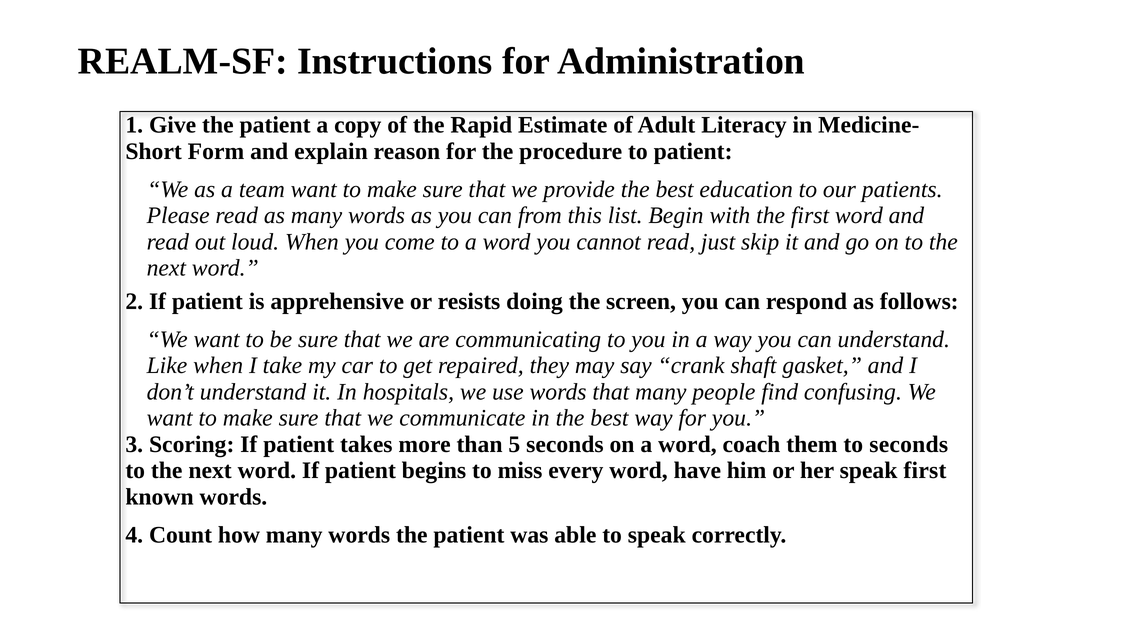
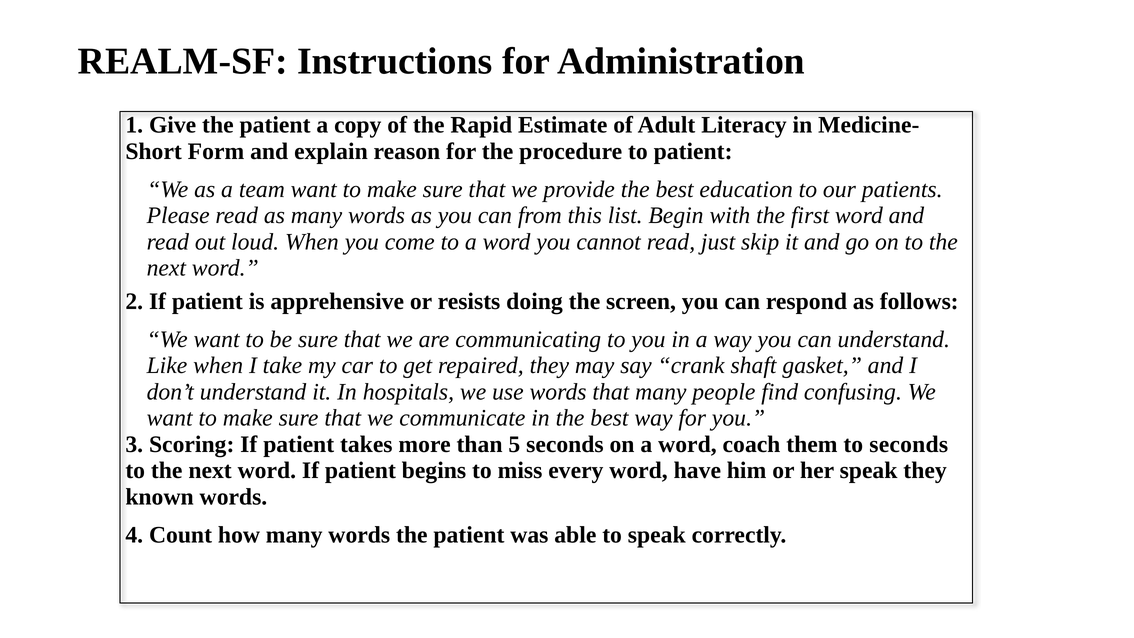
speak first: first -> they (925, 470)
